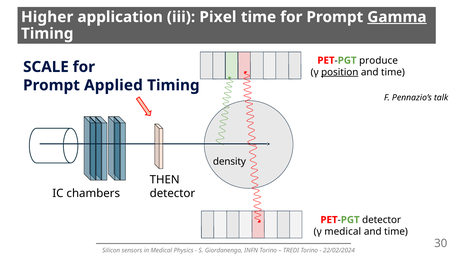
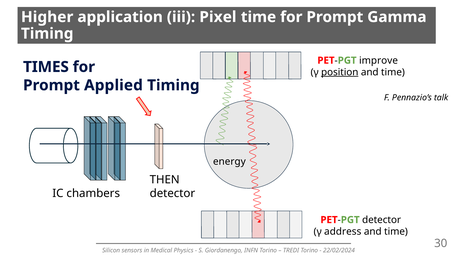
Gamma underline: present -> none (397, 17)
produce: produce -> improve (378, 60)
SCALE: SCALE -> TIMES (46, 67)
density: density -> energy (229, 162)
γ medical: medical -> address (343, 232)
